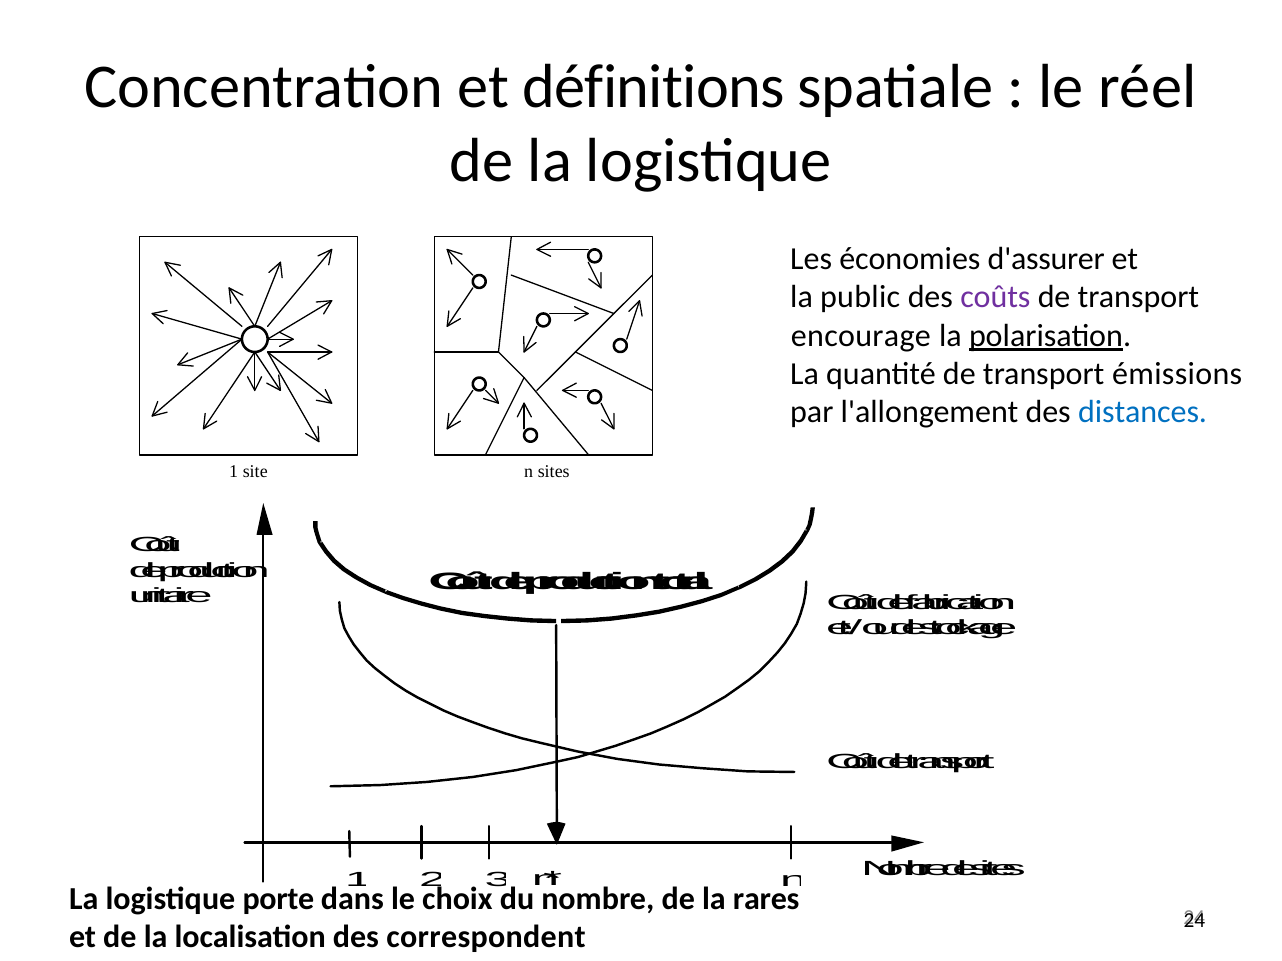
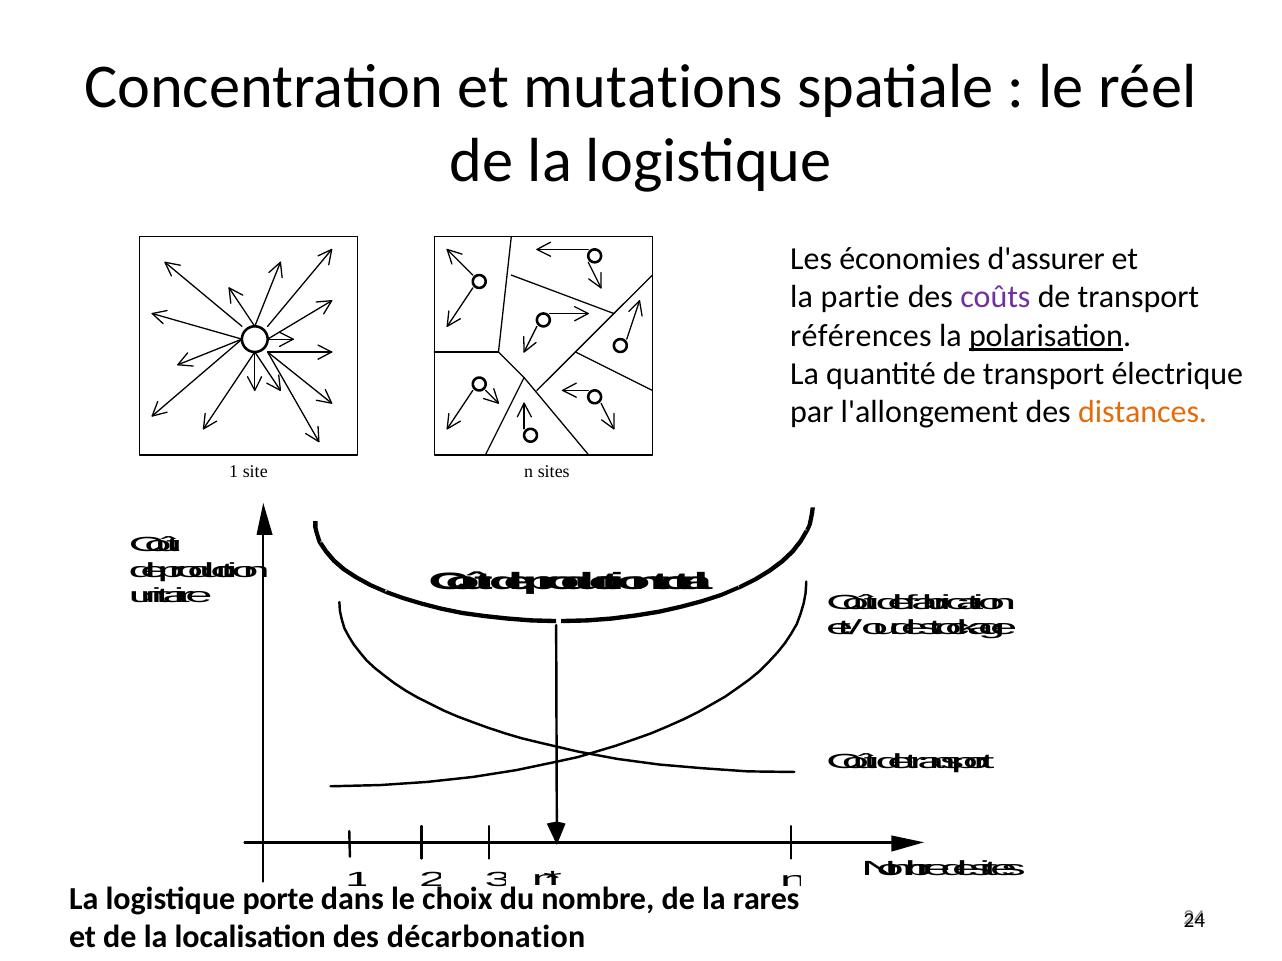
définitions: définitions -> mutations (653, 87)
public: public -> partie (860, 297)
encourage: encourage -> références (861, 336)
émissions: émissions -> électrique (1177, 374)
distances colour: blue -> orange (1143, 413)
correspondent: correspondent -> décarbonation (486, 938)
